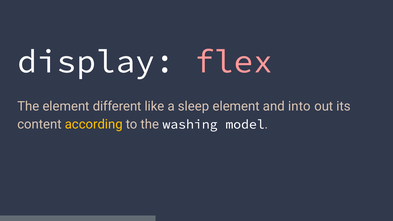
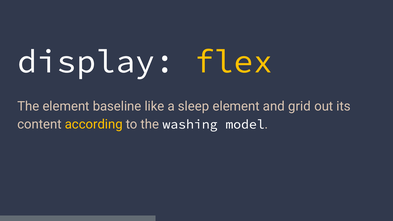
flex colour: pink -> yellow (234, 62)
different: different -> baseline (117, 106)
into: into -> grid (299, 106)
